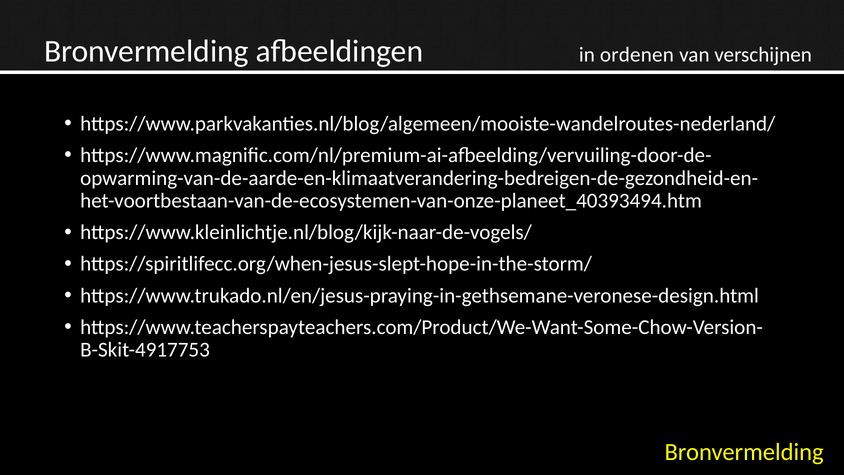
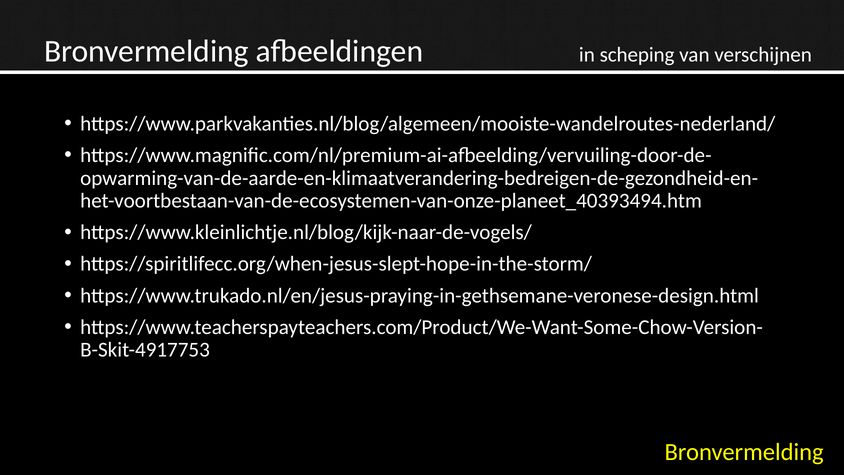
ordenen: ordenen -> scheping (637, 55)
